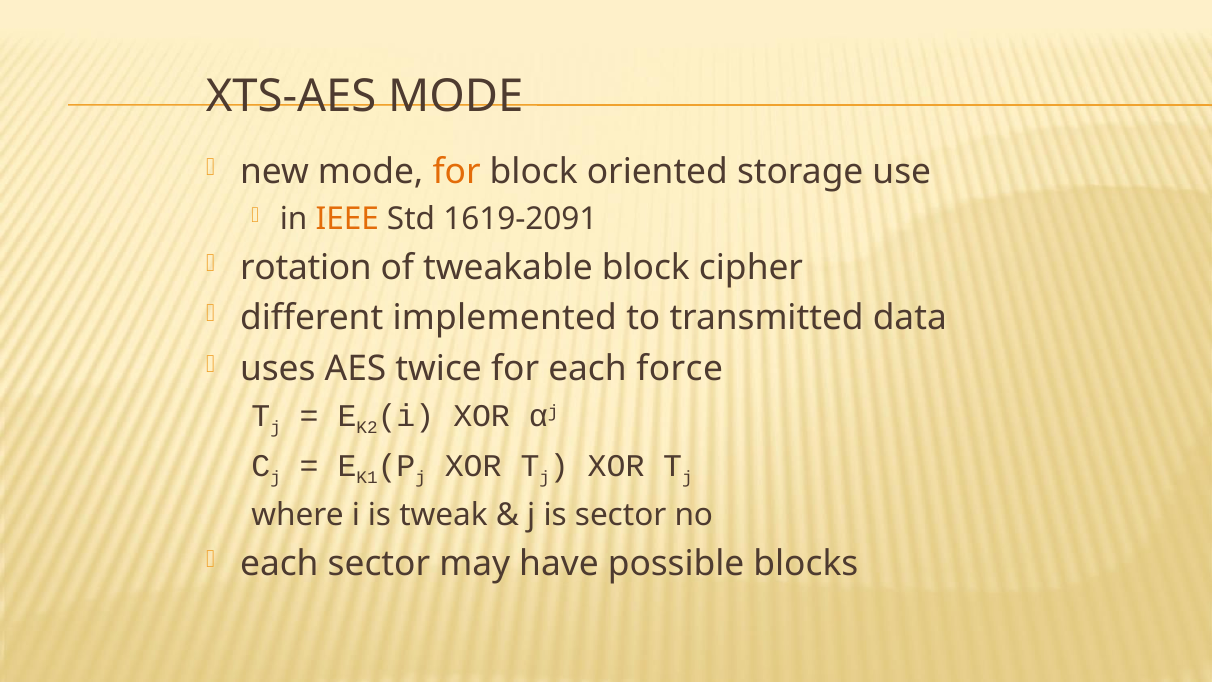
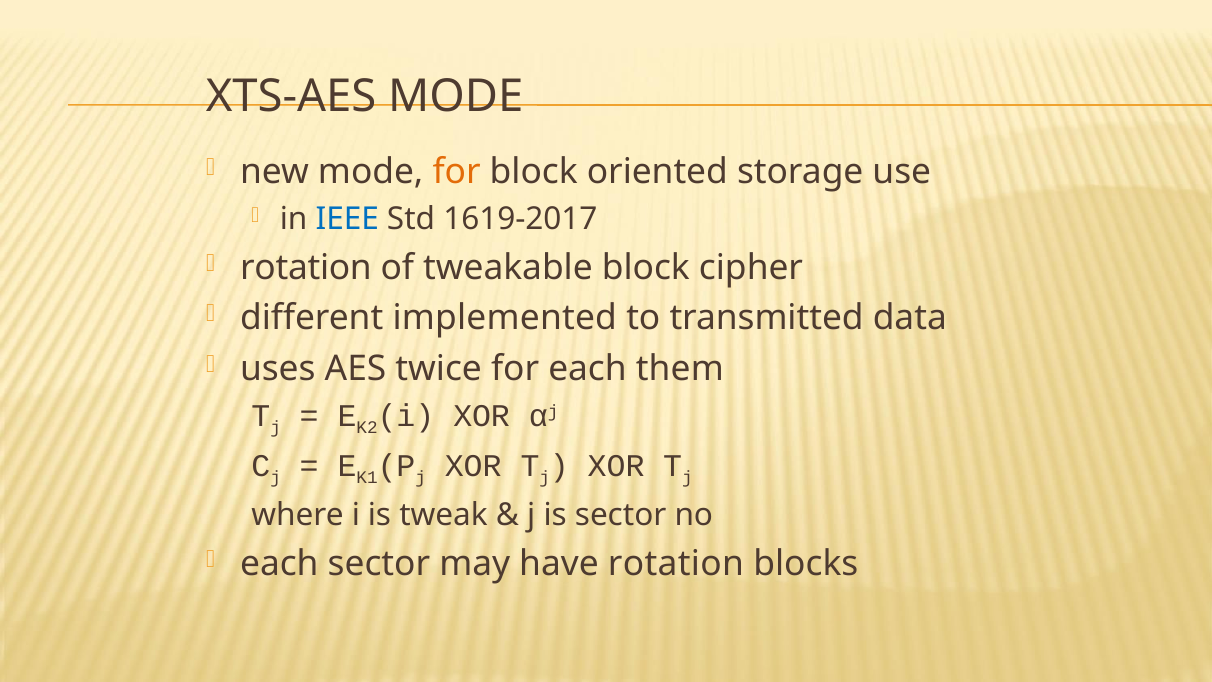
IEEE colour: orange -> blue (347, 219)
1619-2091: 1619-2091 -> 1619-2017 (520, 219)
force: force -> them (680, 369)
have possible: possible -> rotation (676, 564)
